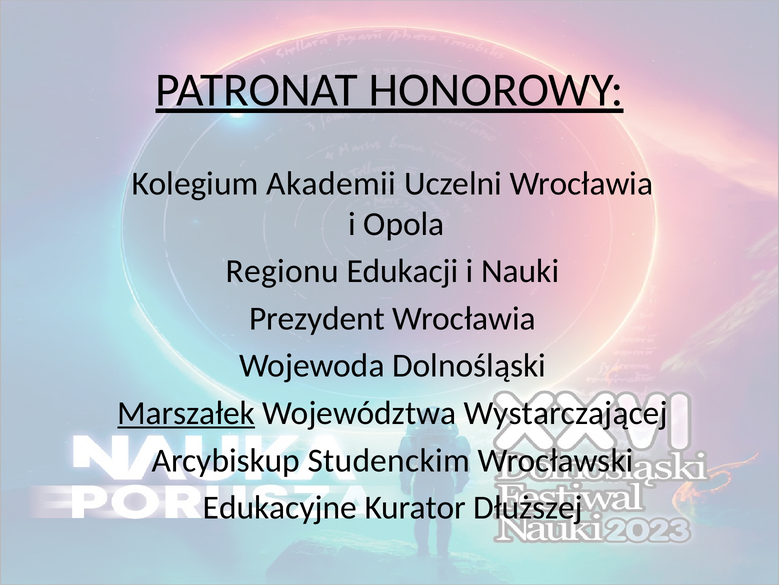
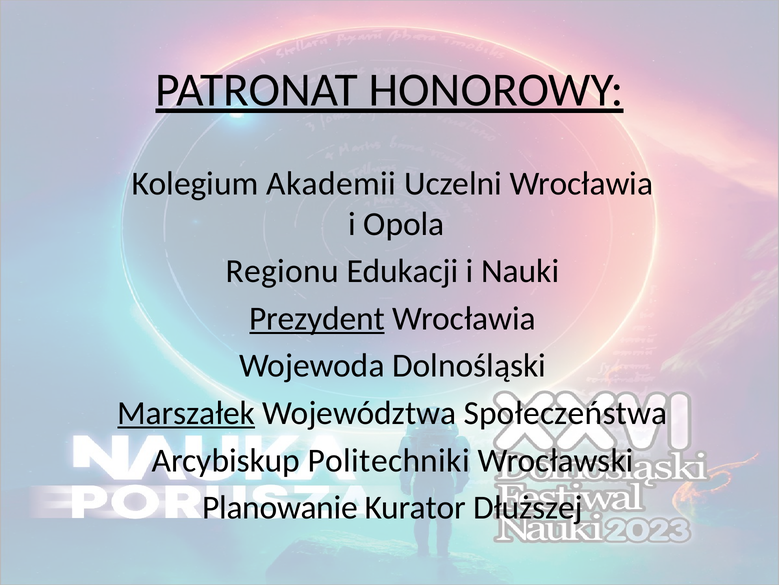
Prezydent underline: none -> present (317, 318)
Wystarczającej: Wystarczającej -> Społeczeństwa (566, 413)
Studenckim: Studenckim -> Politechniki (389, 460)
Edukacyjne: Edukacyjne -> Planowanie (280, 507)
